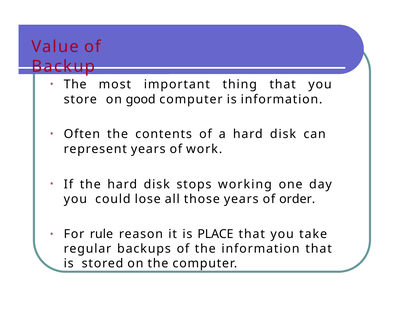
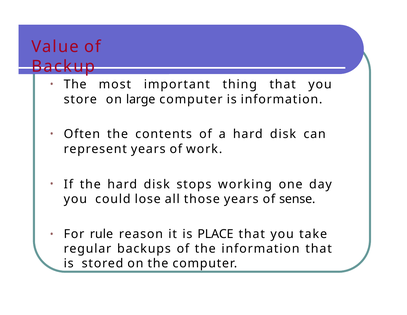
good: good -> large (141, 99)
order: order -> sense (297, 199)
